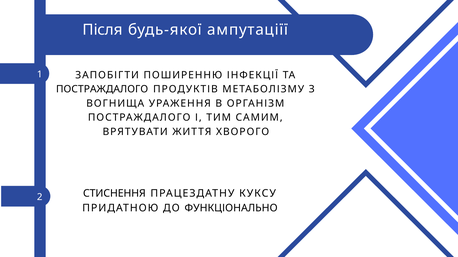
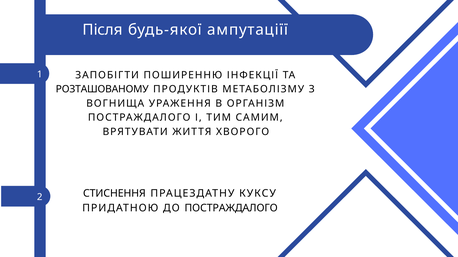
ПОСТРАЖДАЛОГО: ПОСТРАЖДАЛОГО -> РОЗТАШОВАНОМУ (102, 89)
ДО ФУНКЦІОНАЛЬНО: ФУНКЦІОНАЛЬНО -> ПОСТРАЖДАЛОГО (231, 208)
